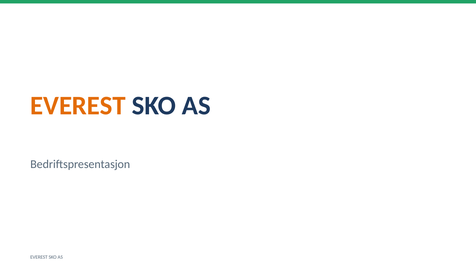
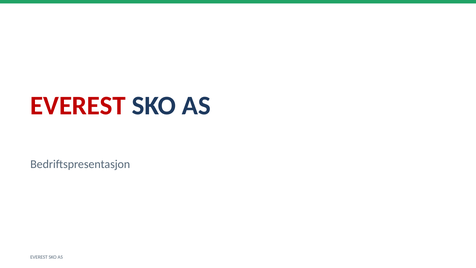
EVEREST colour: orange -> red (78, 106)
